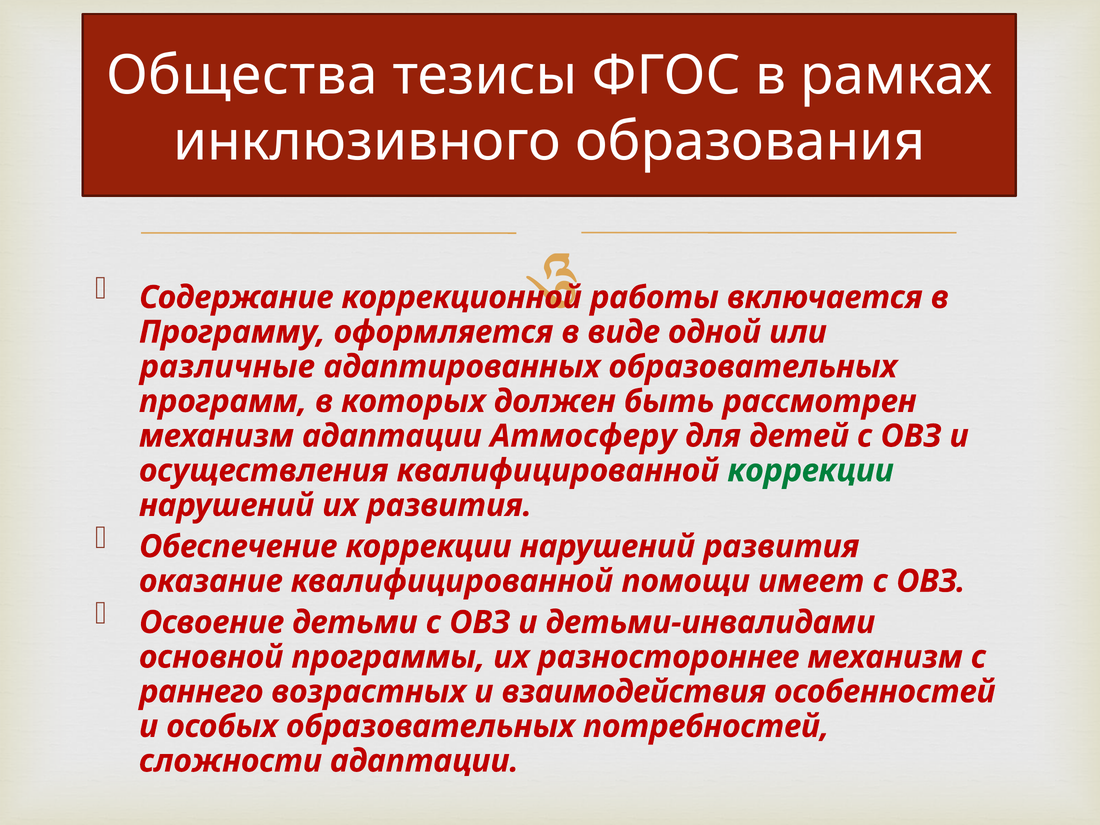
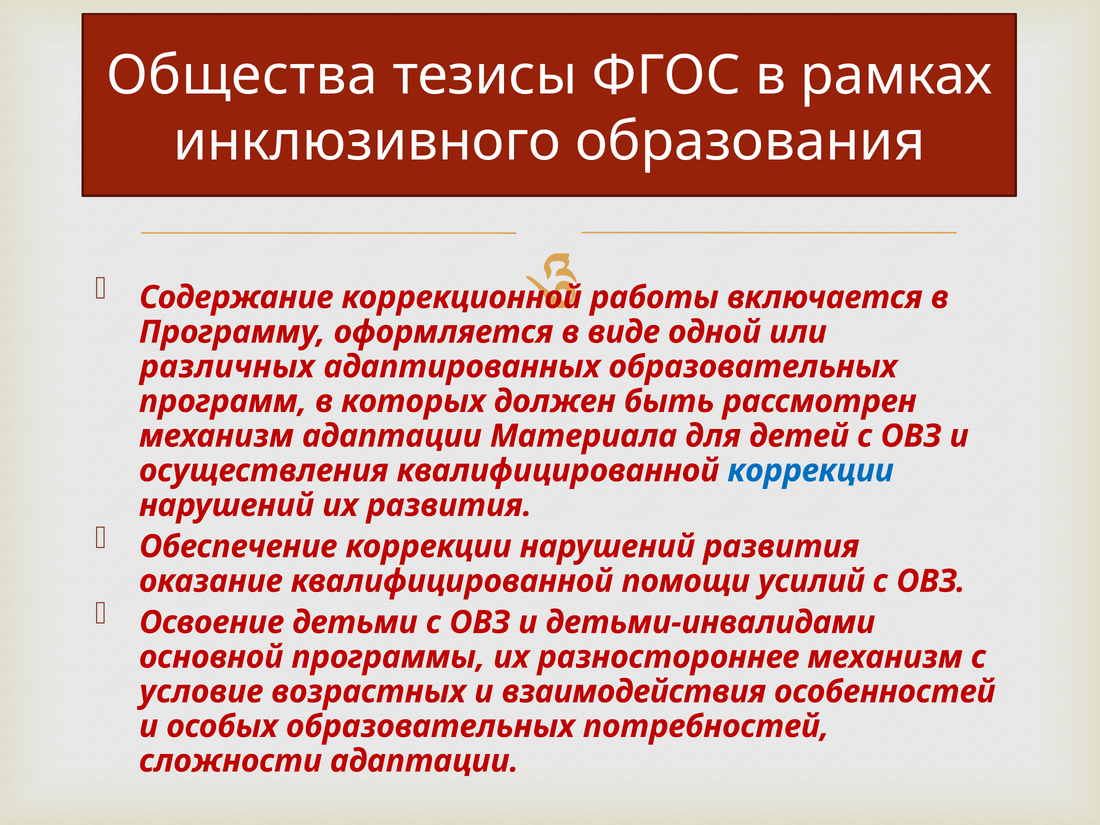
различные: различные -> различных (227, 367)
Атмосферу: Атмосферу -> Материала (584, 436)
коррекции colour: green -> blue (811, 471)
имеет: имеет -> усилий (811, 581)
раннего: раннего -> условие (201, 692)
